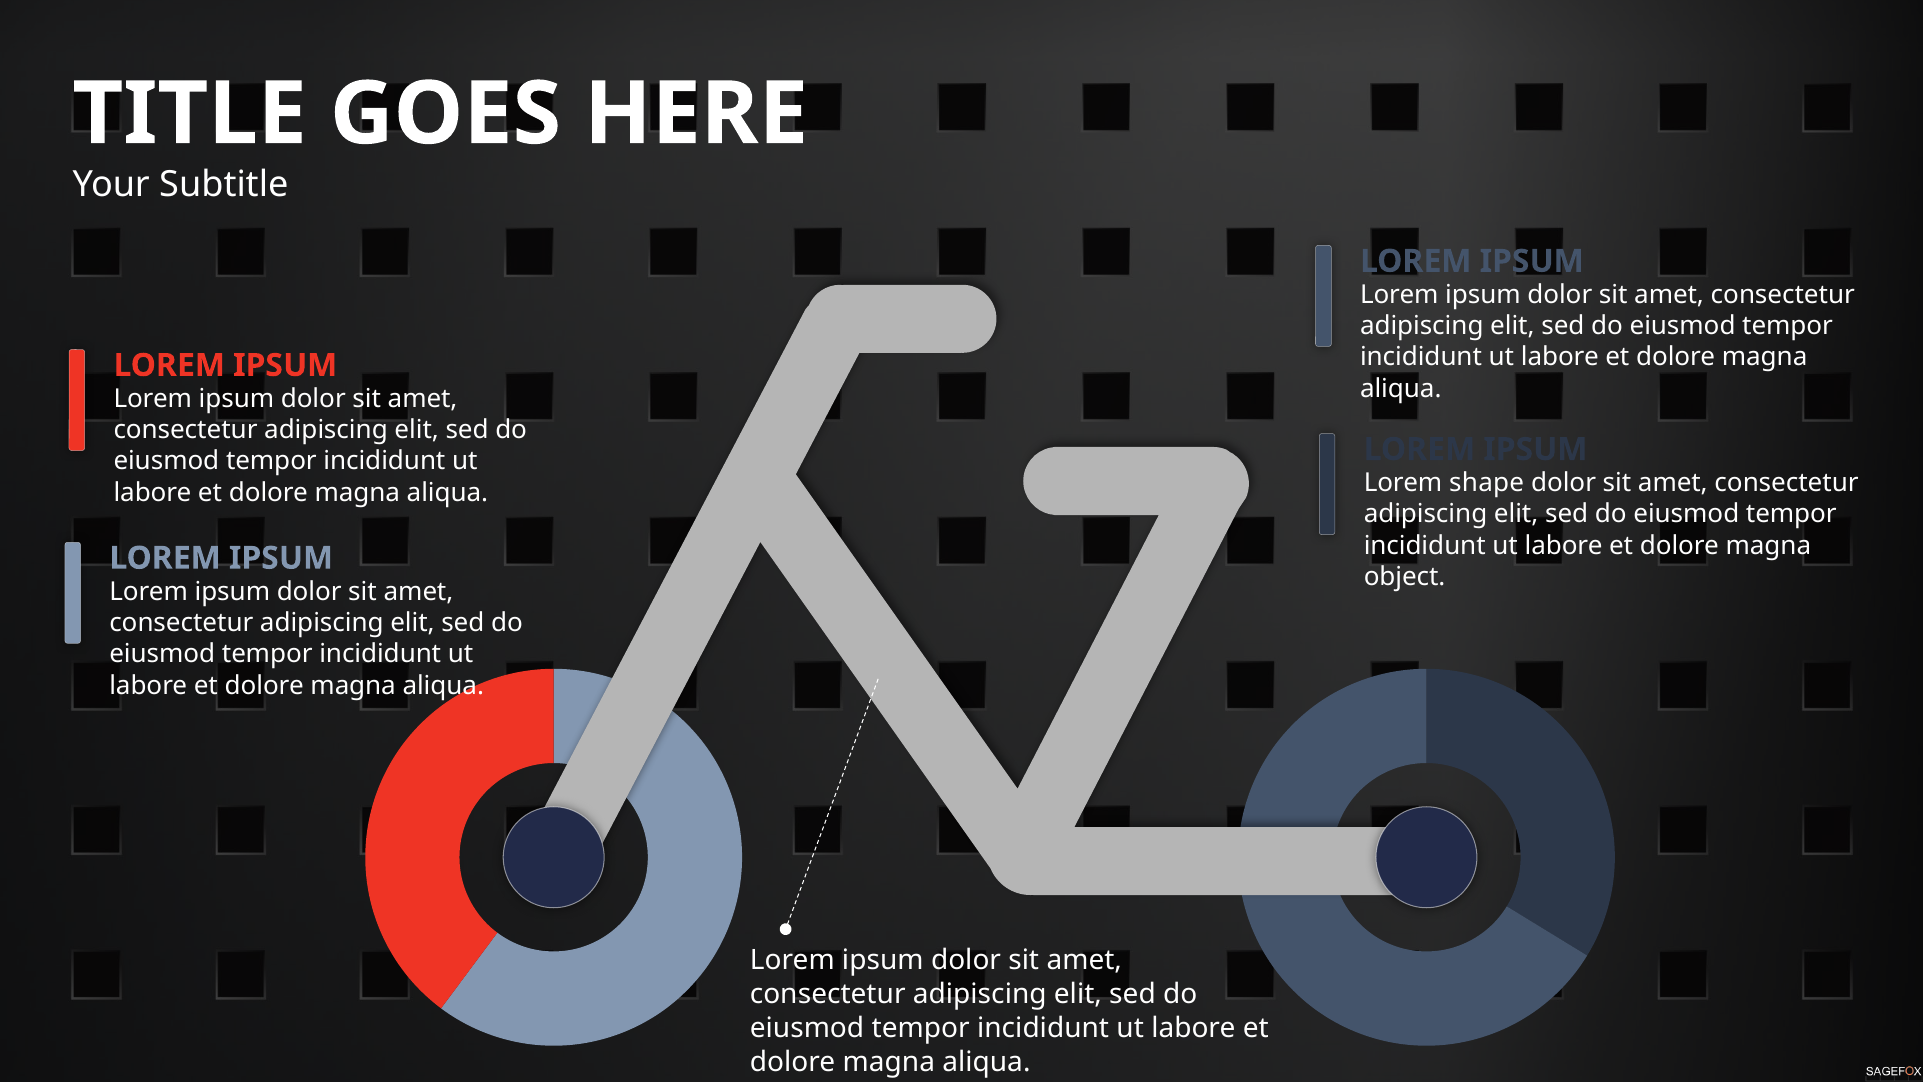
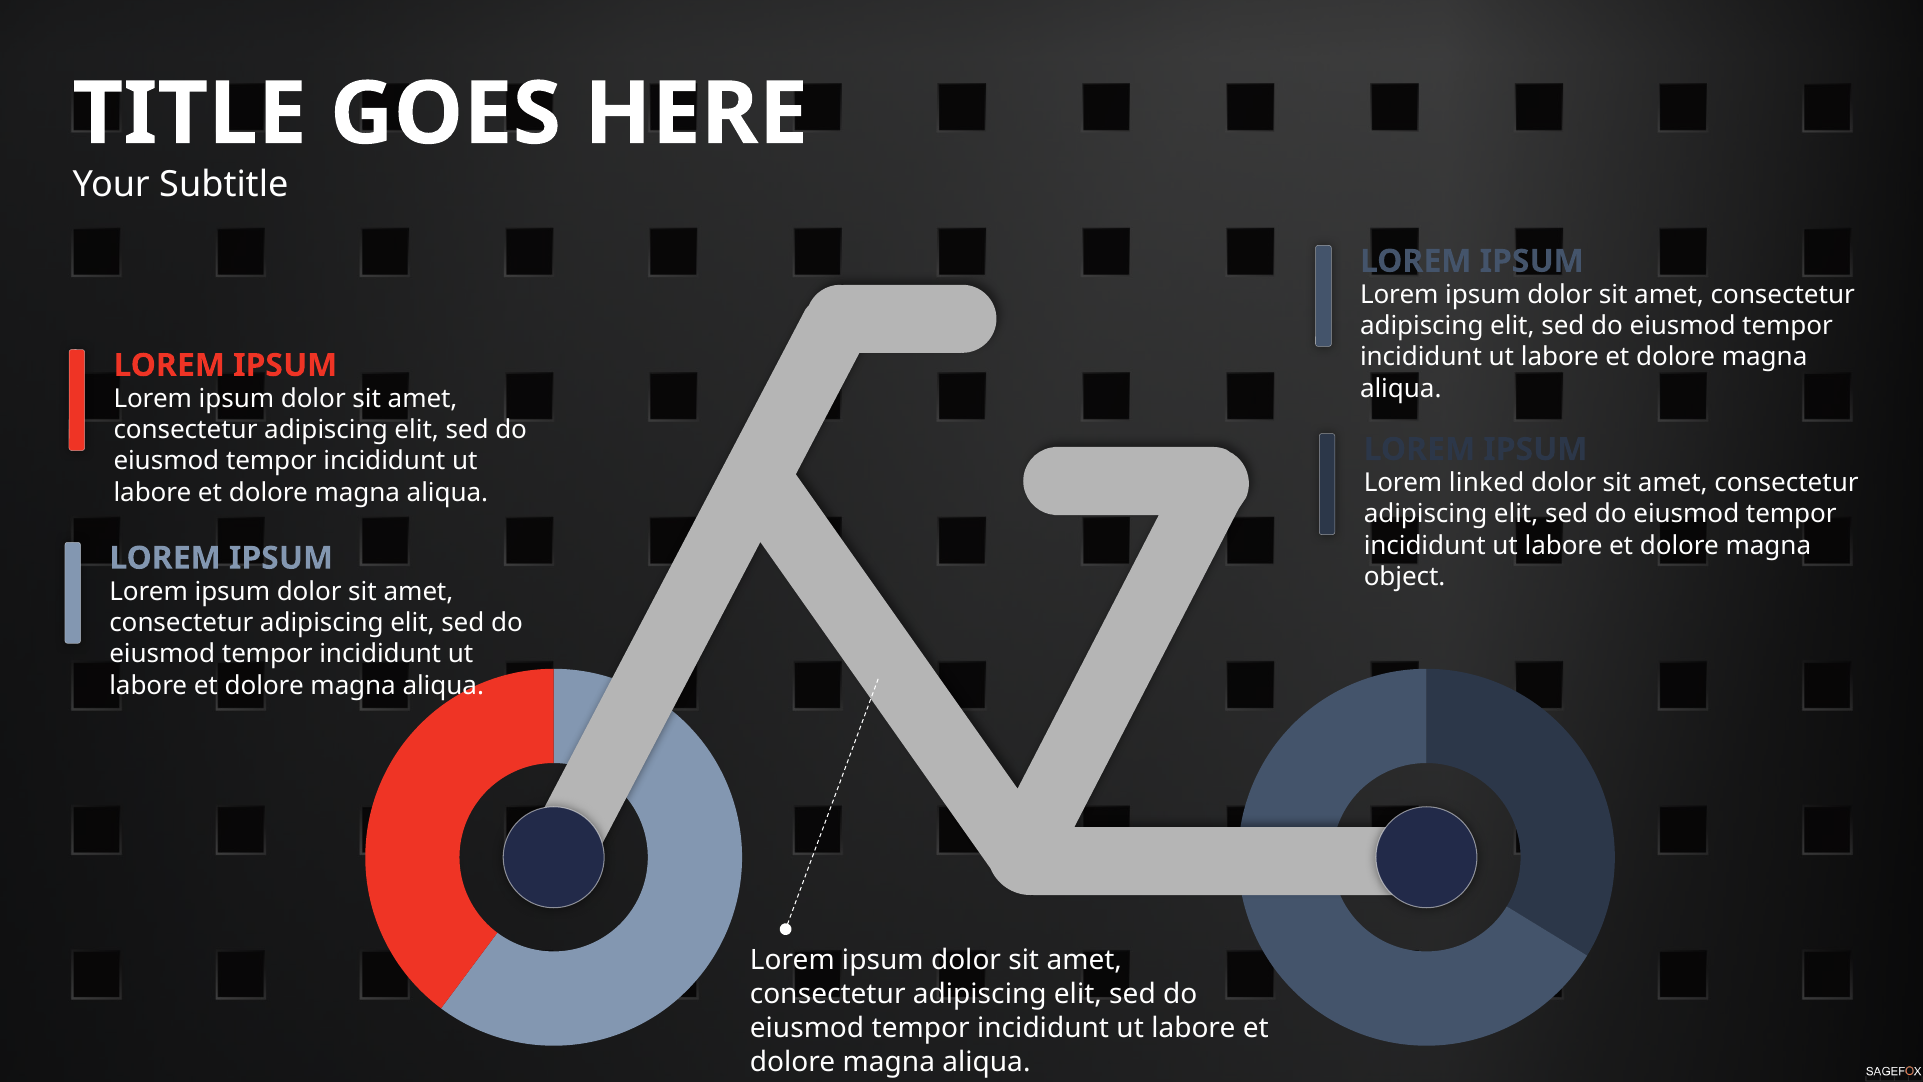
shape: shape -> linked (1487, 483)
